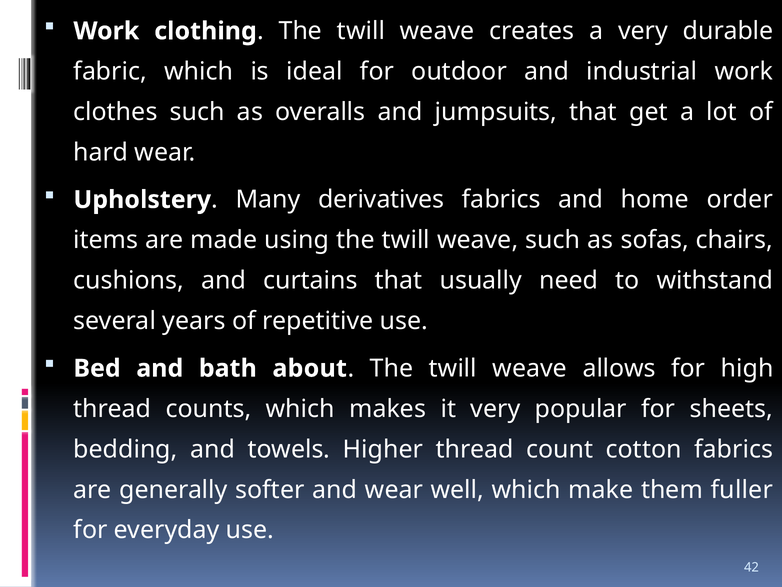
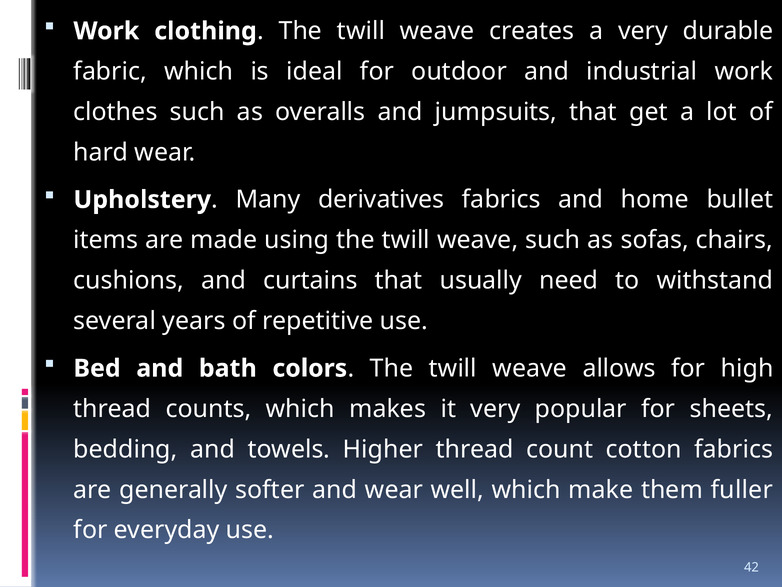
order: order -> bullet (740, 200)
about: about -> colors (310, 368)
